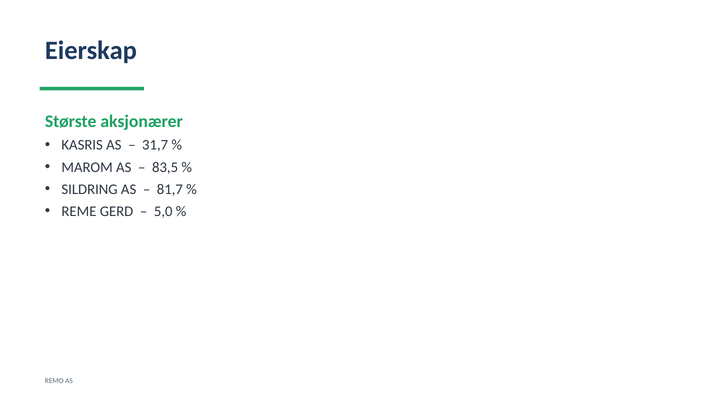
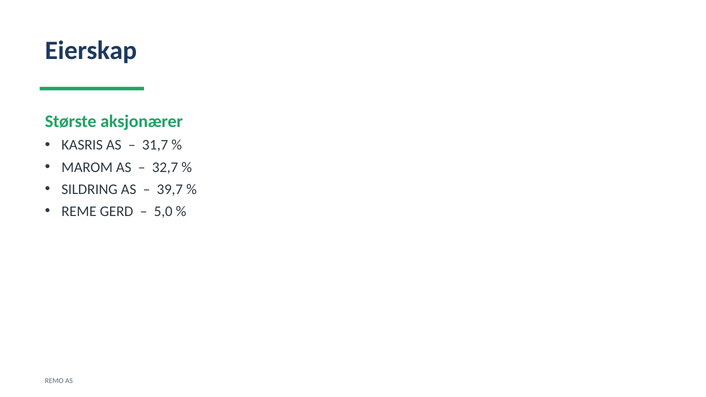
83,5: 83,5 -> 32,7 (165, 167)
81,7: 81,7 -> 39,7 (170, 189)
